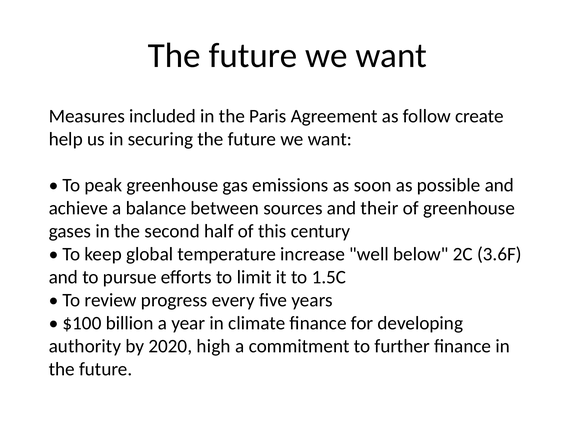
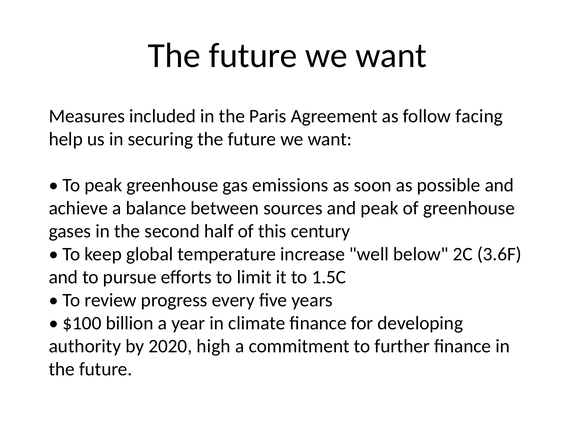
create: create -> facing (479, 116)
and their: their -> peak (380, 208)
